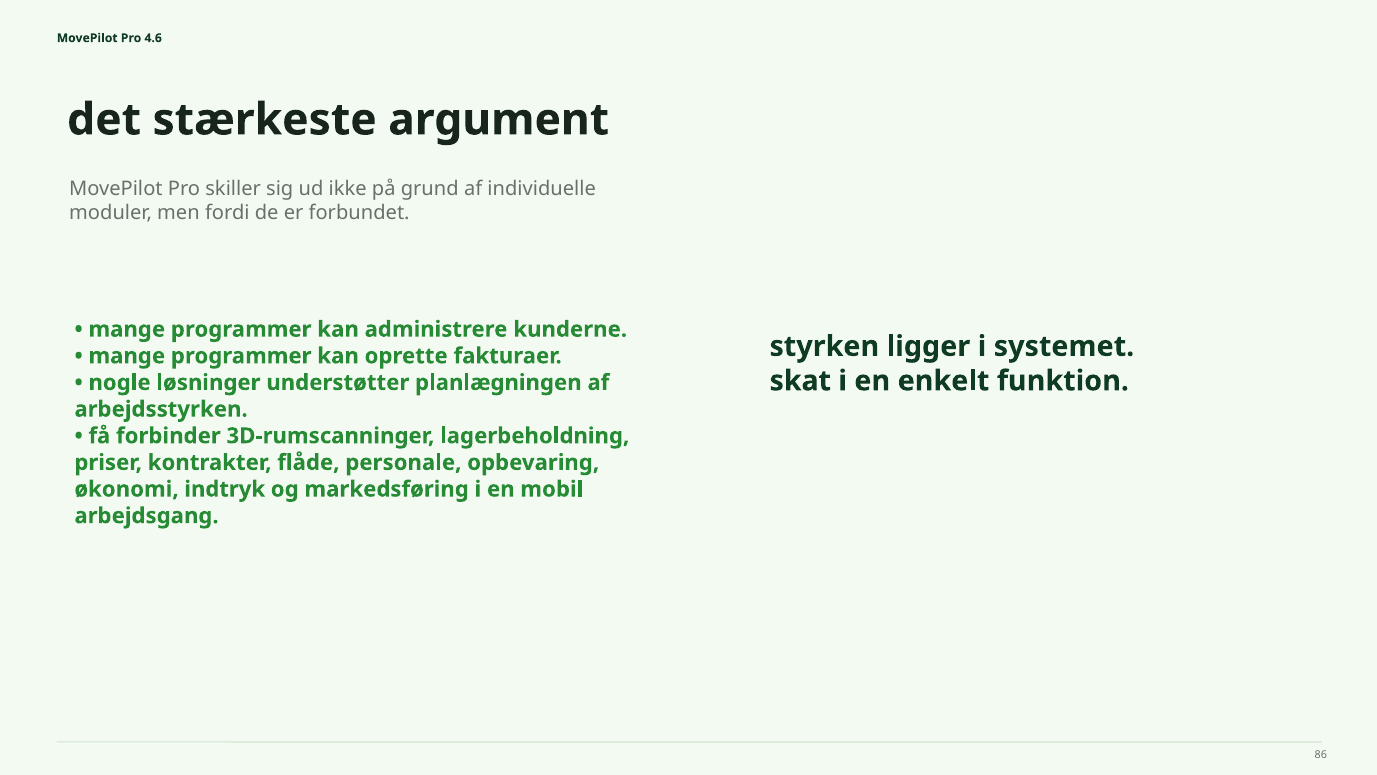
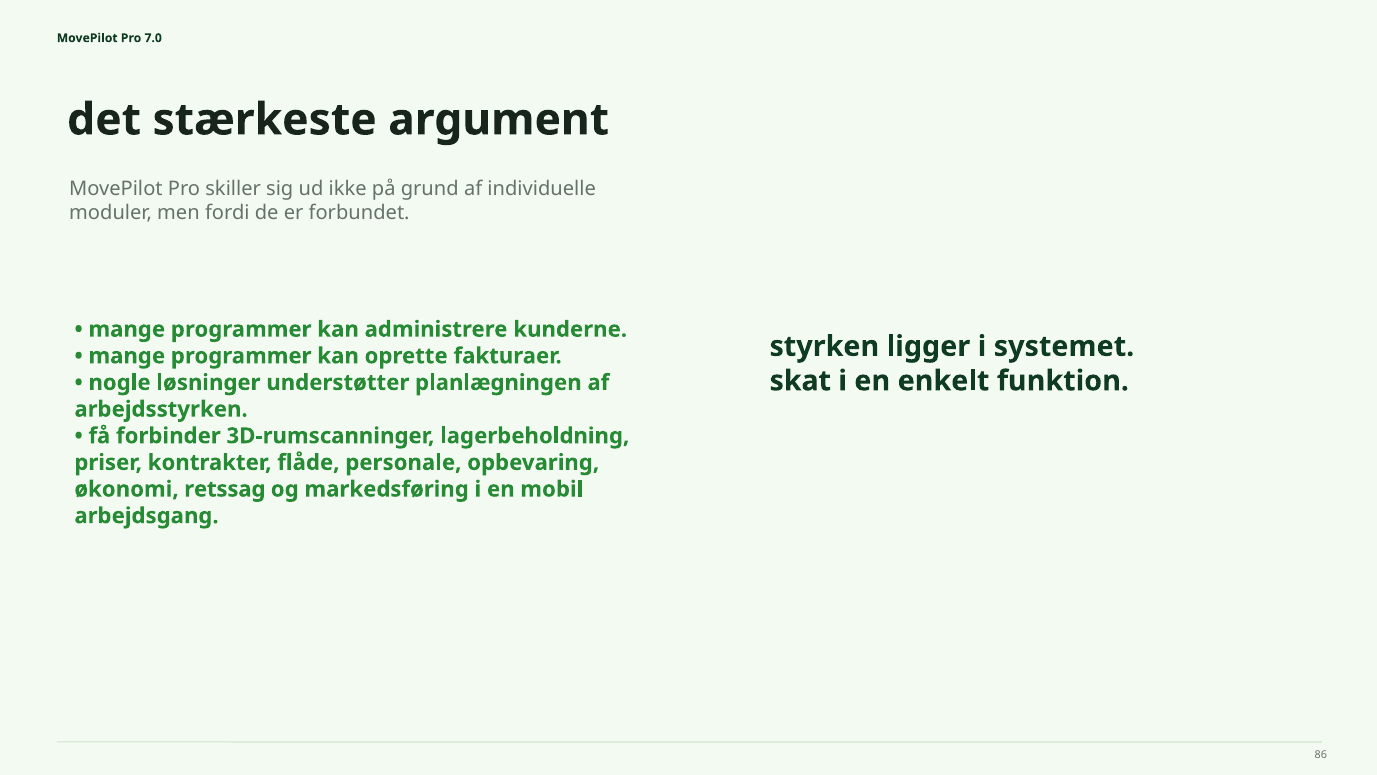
4.6: 4.6 -> 7.0 (153, 38)
indtryk: indtryk -> retssag (225, 489)
